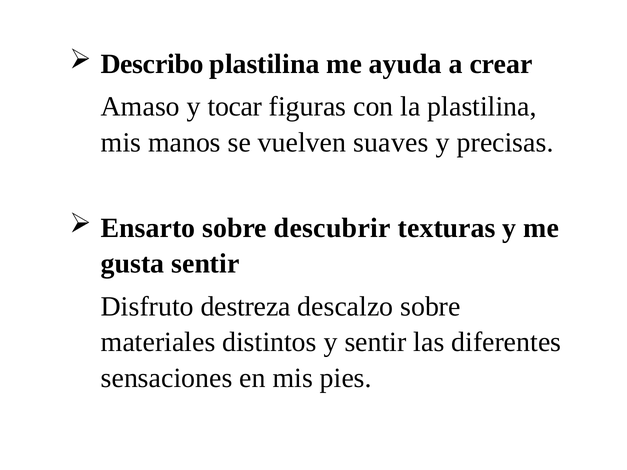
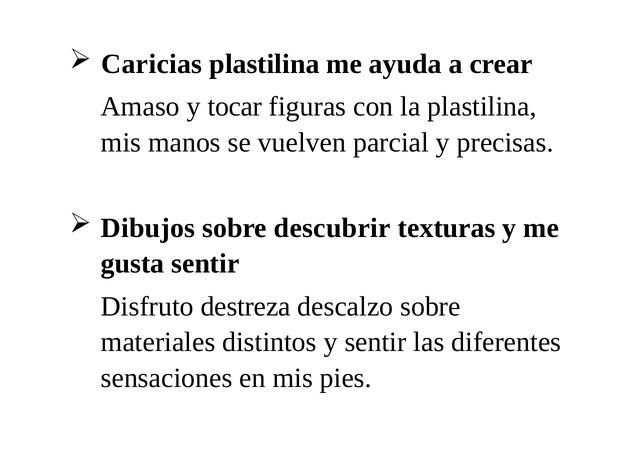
Describo: Describo -> Caricias (152, 64)
suaves: suaves -> parcial (391, 143)
Ensarto: Ensarto -> Dibujos (148, 228)
